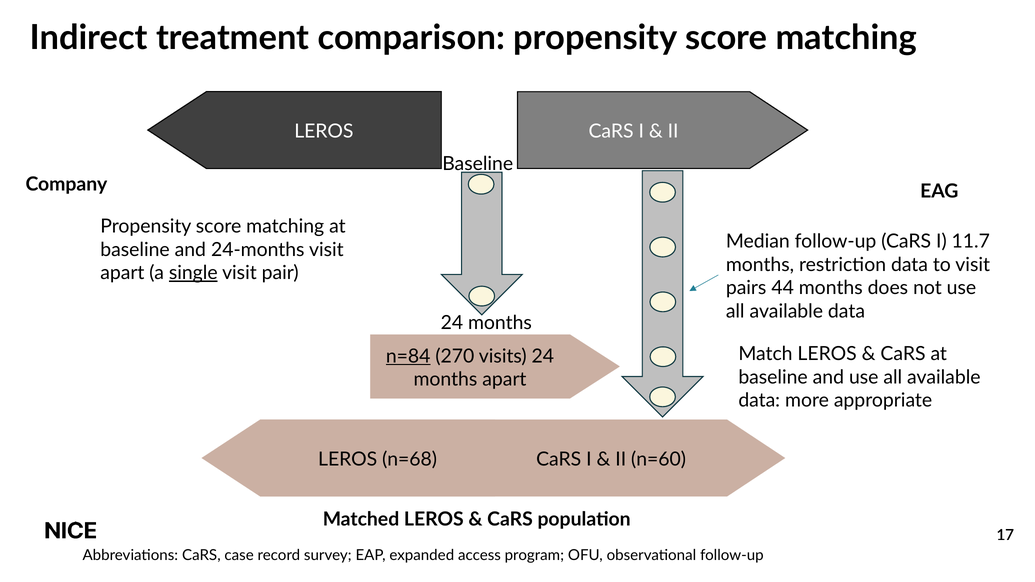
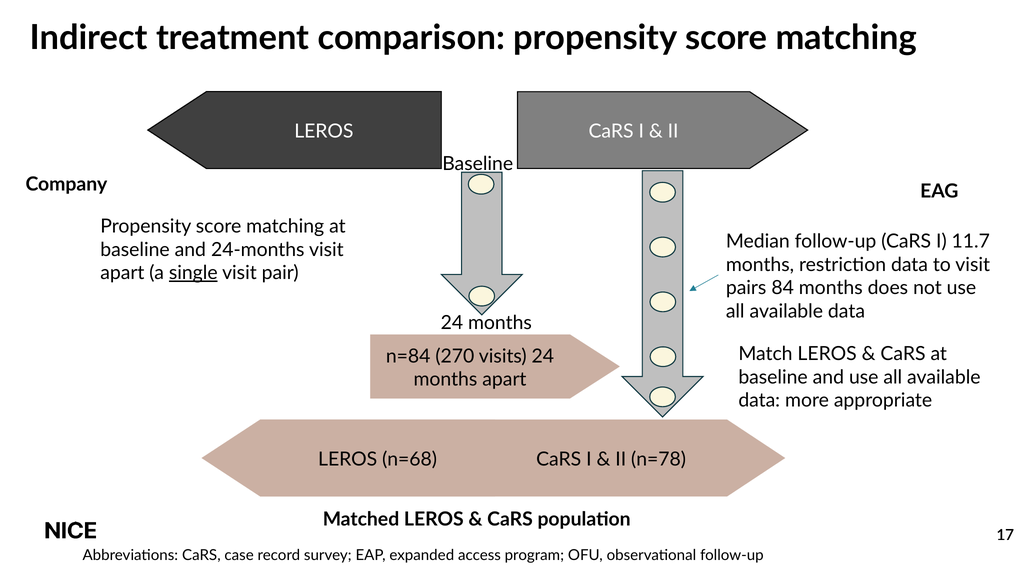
44: 44 -> 84 (783, 288)
n=84 underline: present -> none (408, 356)
n=60: n=60 -> n=78 (659, 459)
